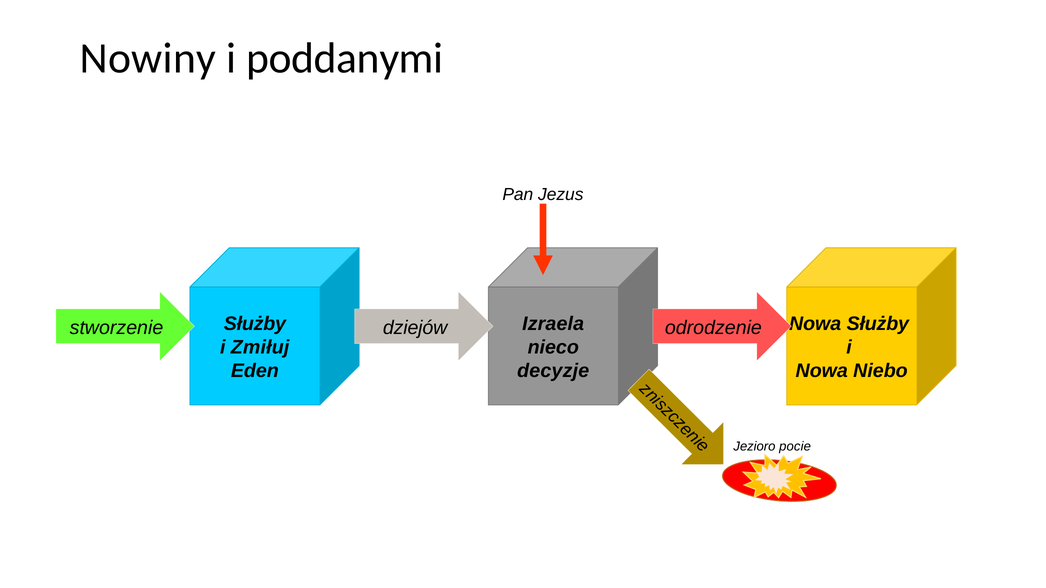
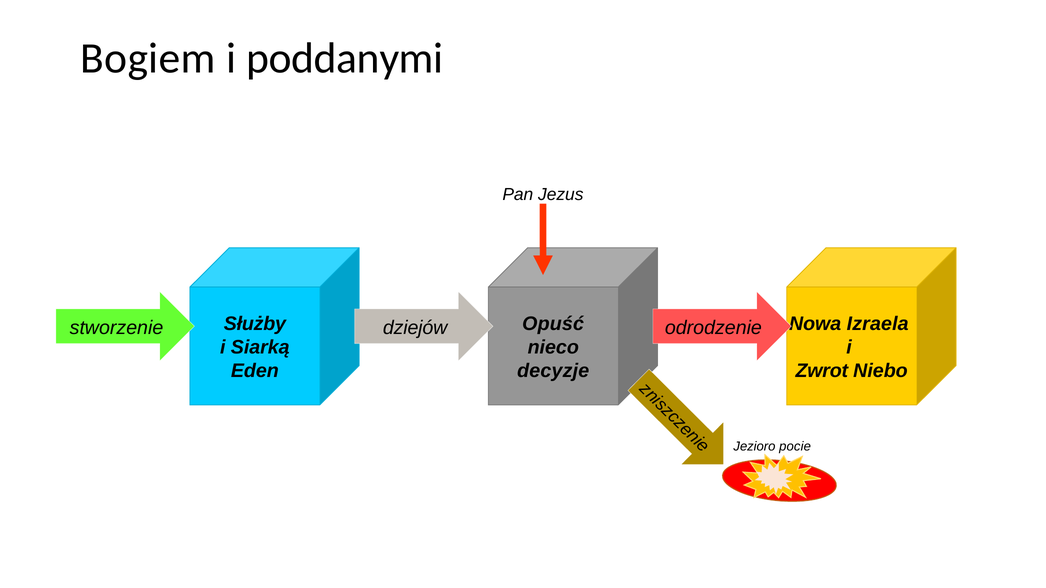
Nowiny: Nowiny -> Bogiem (148, 59)
Izraela: Izraela -> Opuść (553, 324)
Nowa Służby: Służby -> Izraela (878, 324)
Zmiłuj: Zmiłuj -> Siarką (260, 348)
Nowa: Nowa -> Zwrot (822, 371)
